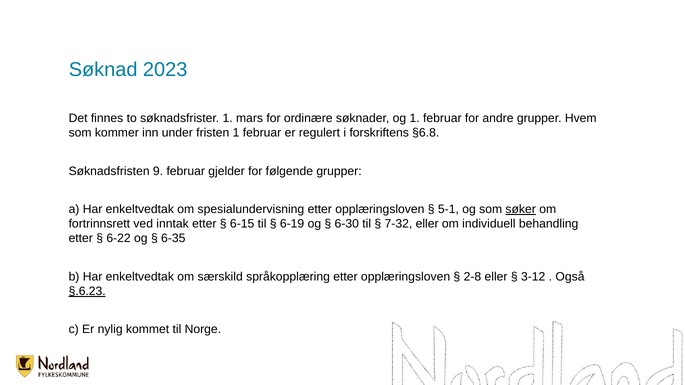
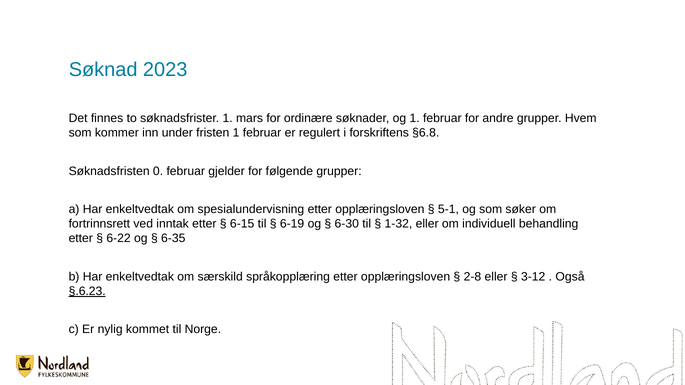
9: 9 -> 0 (158, 171)
søker underline: present -> none (521, 210)
7-32: 7-32 -> 1-32 (398, 224)
